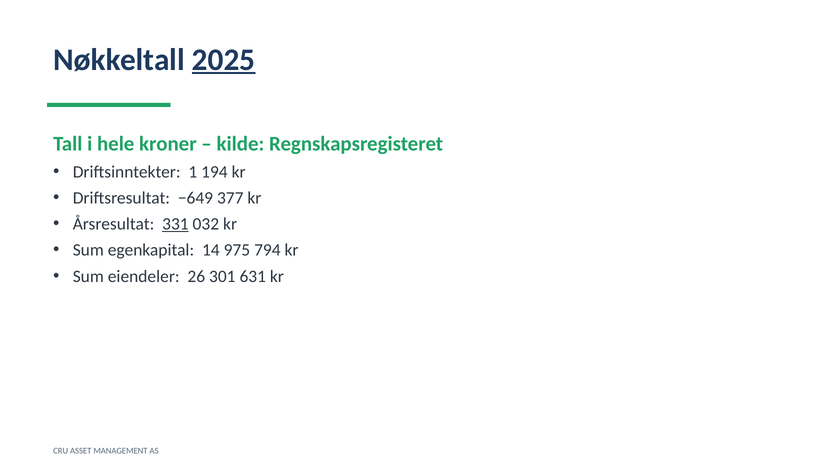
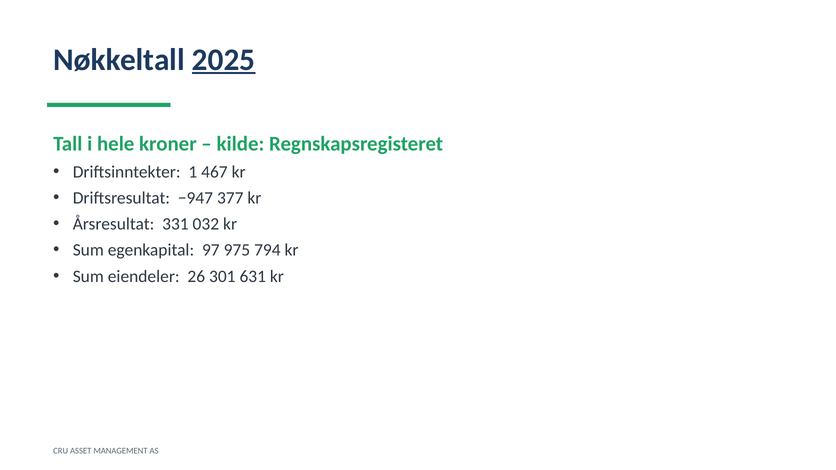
194: 194 -> 467 (214, 172)
−649: −649 -> −947 (195, 198)
331 underline: present -> none (175, 224)
14: 14 -> 97 (211, 250)
